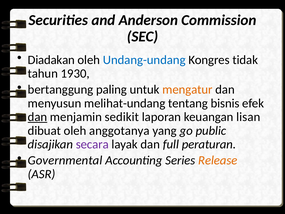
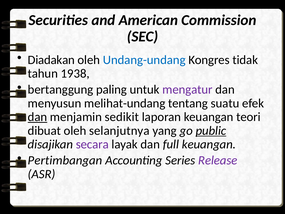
Anderson: Anderson -> American (148, 20)
1930: 1930 -> 1938 (75, 73)
mengatur colour: orange -> purple (187, 89)
bisnis: bisnis -> suatu (225, 103)
lisan: lisan -> teori (248, 117)
anggotanya: anggotanya -> selanjutnya (119, 131)
public underline: none -> present (211, 131)
full peraturan: peraturan -> keuangan (209, 144)
Governmental: Governmental -> Pertimbangan (65, 160)
Release colour: orange -> purple (218, 160)
